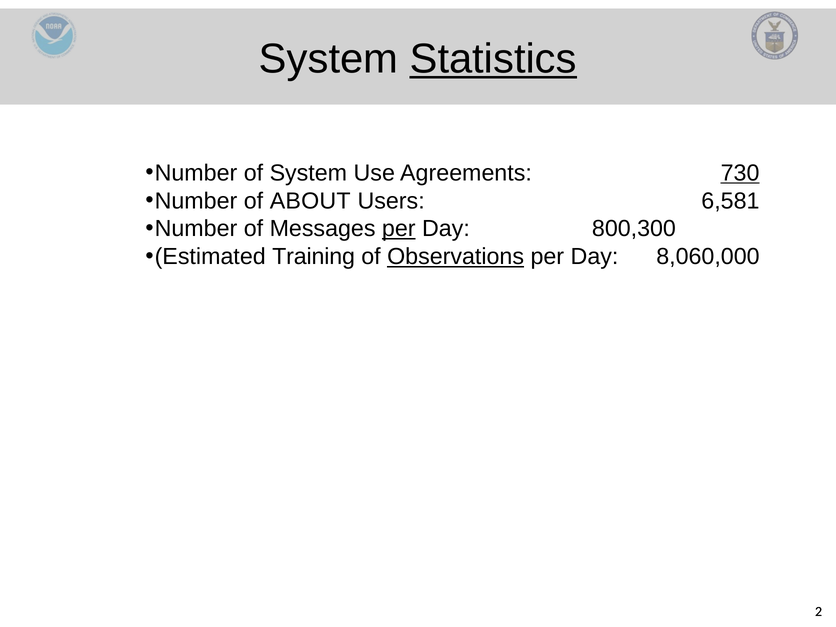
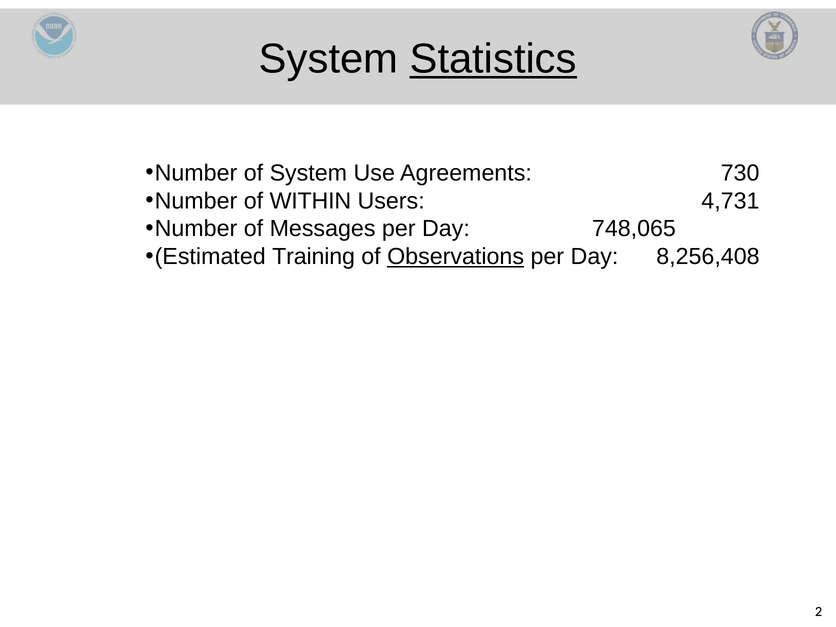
730 underline: present -> none (740, 173)
ABOUT: ABOUT -> WITHIN (310, 201)
6,581: 6,581 -> 4,731 (730, 201)
per underline: present -> none (399, 229)
800,300: 800,300 -> 748,065 (634, 229)
8,060,000: 8,060,000 -> 8,256,408 (708, 257)
